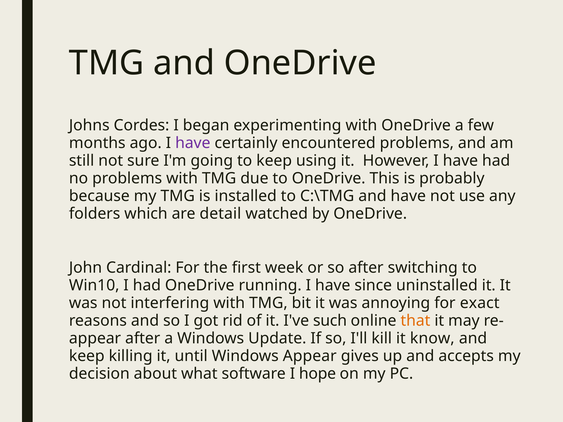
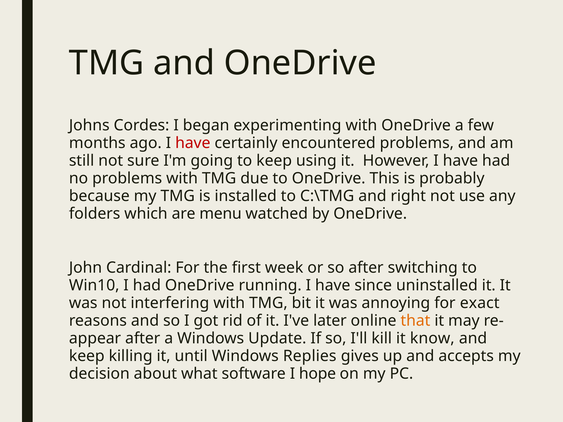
have colour: purple -> red (193, 143)
and have: have -> right (408, 196)
detail: detail -> menu (221, 214)
such: such -> later (330, 321)
Windows Appear: Appear -> Replies (310, 356)
